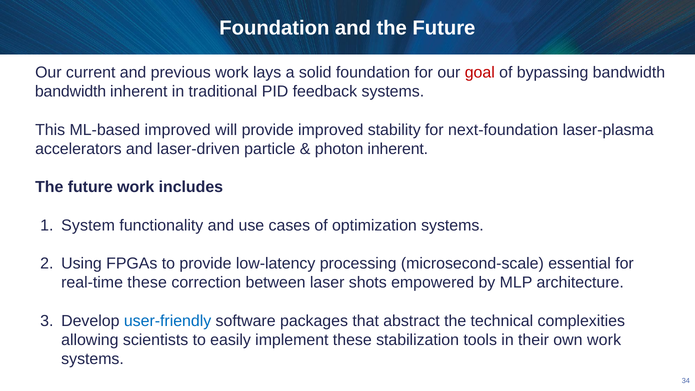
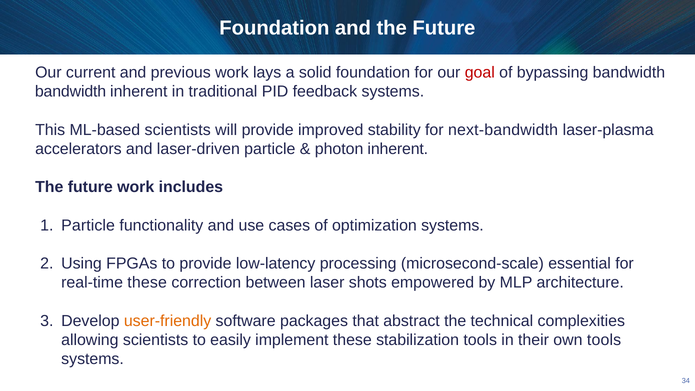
ML-based improved: improved -> scientists (178, 130)
next-foundation: next-foundation -> next-bandwidth (503, 130)
System: System -> Particle (88, 225)
user-friendly colour: blue -> orange (168, 321)
own work: work -> tools (604, 340)
